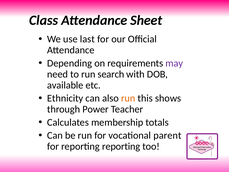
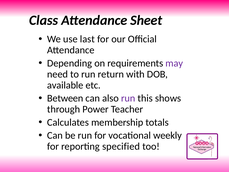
search: search -> return (111, 74)
Ethnicity: Ethnicity -> Between (65, 98)
run colour: orange -> purple (128, 98)
parent: parent -> weekly (168, 135)
reporting reporting: reporting -> specified (121, 146)
